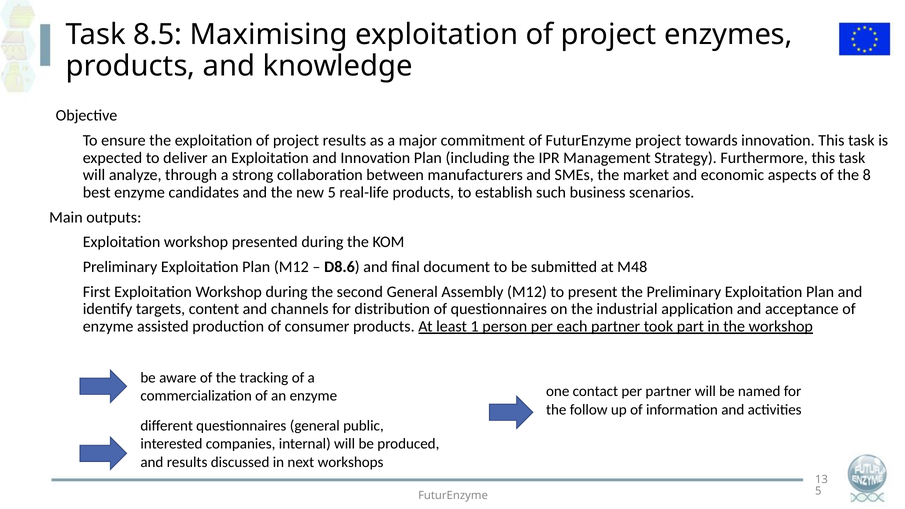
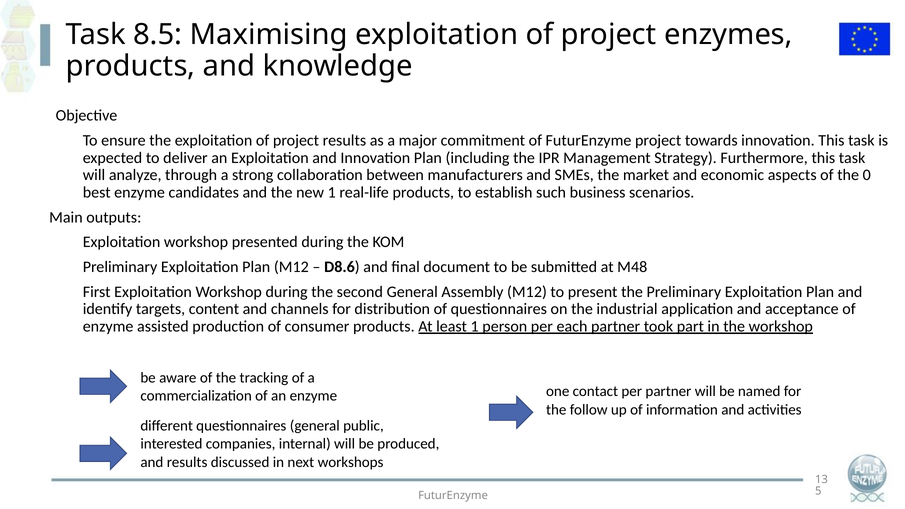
8: 8 -> 0 (867, 175)
new 5: 5 -> 1 (332, 193)
